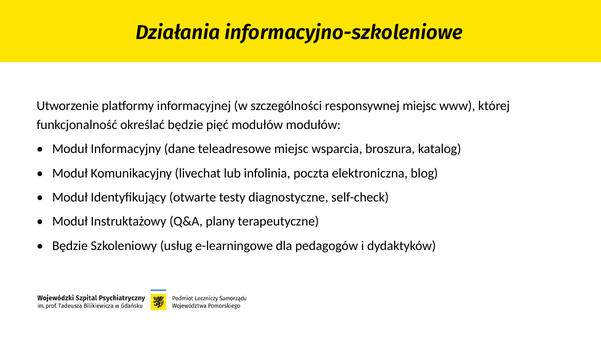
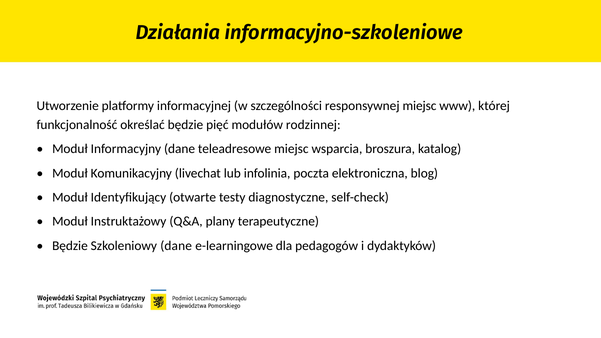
modułów modułów: modułów -> rodzinnej (313, 125)
Szkoleniowy usług: usług -> dane (176, 246)
